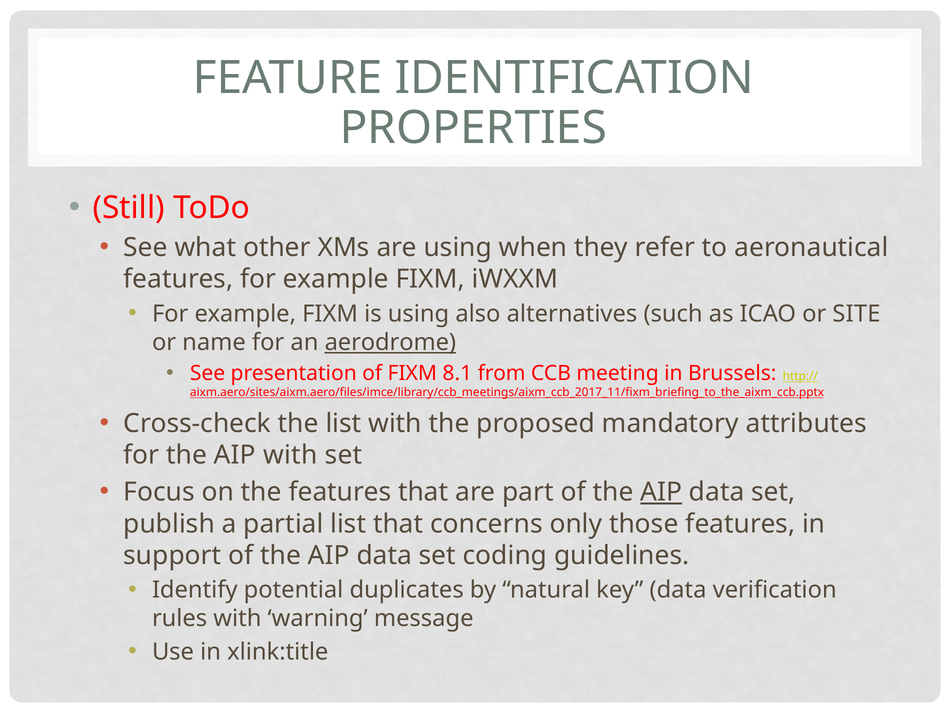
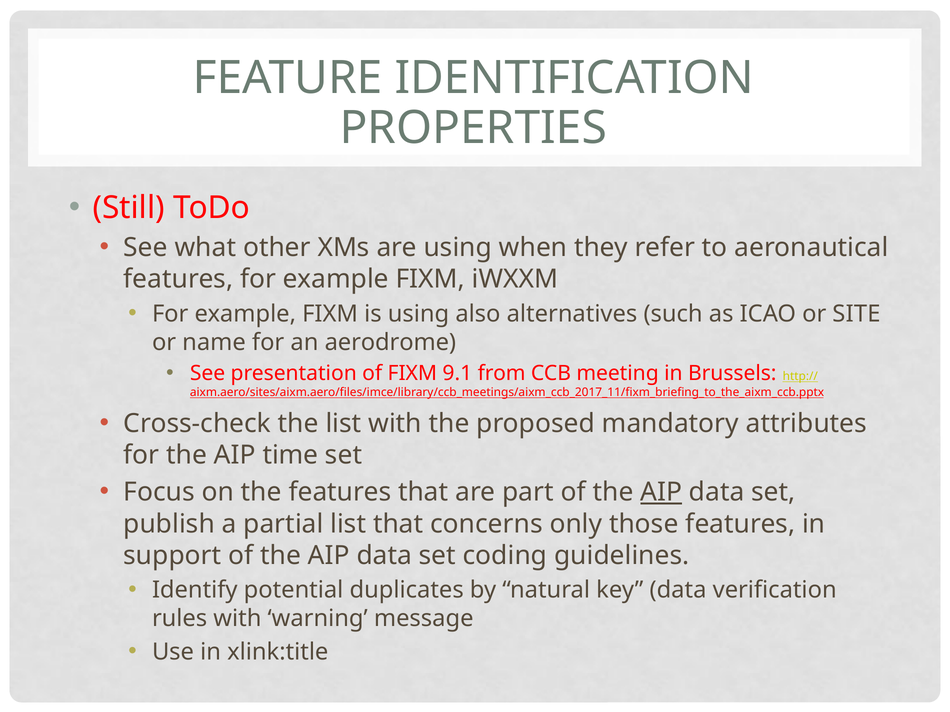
aerodrome underline: present -> none (390, 343)
8.1: 8.1 -> 9.1 (457, 374)
AIP with: with -> time (290, 456)
